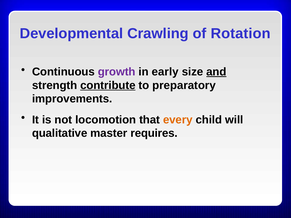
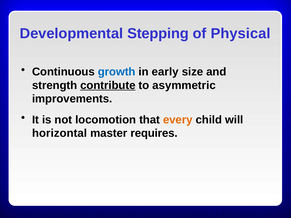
Crawling: Crawling -> Stepping (158, 34)
Rotation: Rotation -> Physical (241, 34)
growth colour: purple -> blue (117, 72)
and underline: present -> none (216, 72)
preparatory: preparatory -> asymmetric (184, 85)
qualitative: qualitative -> horizontal (60, 133)
